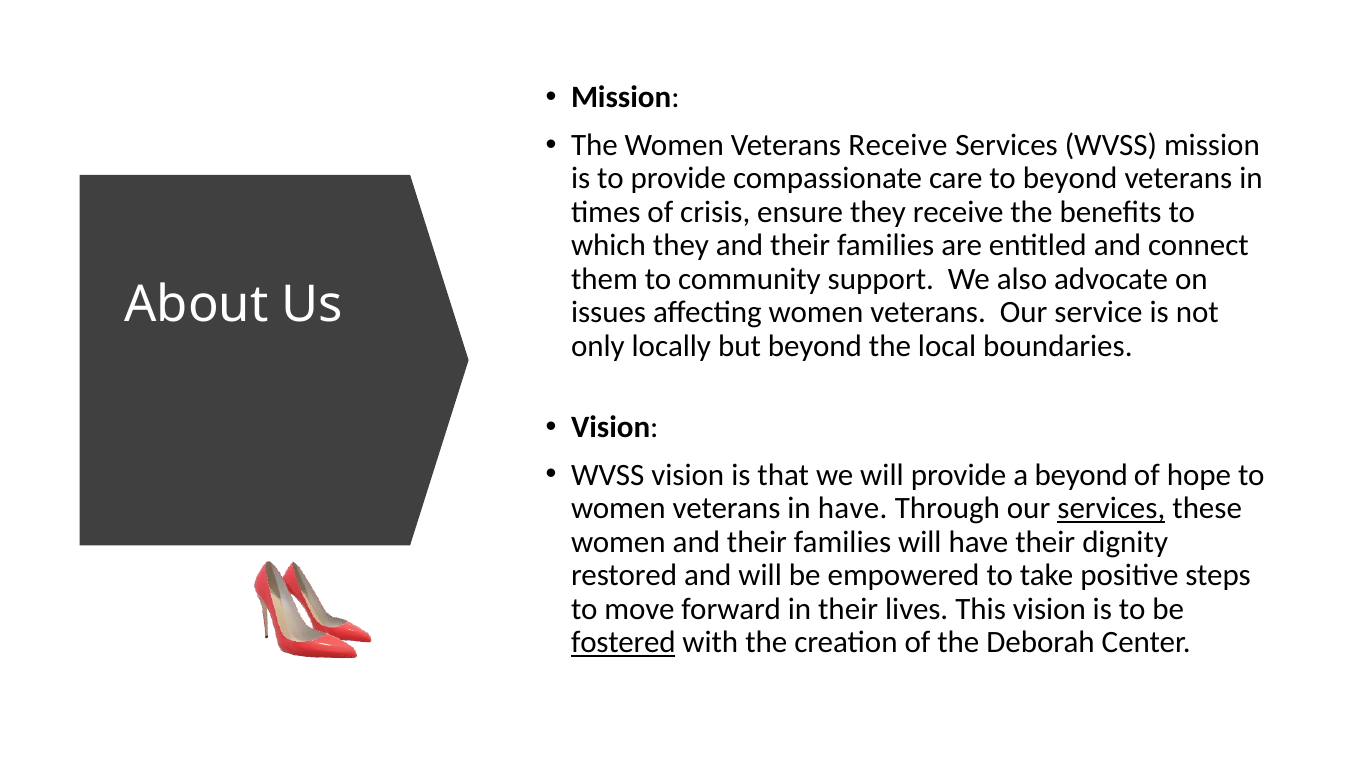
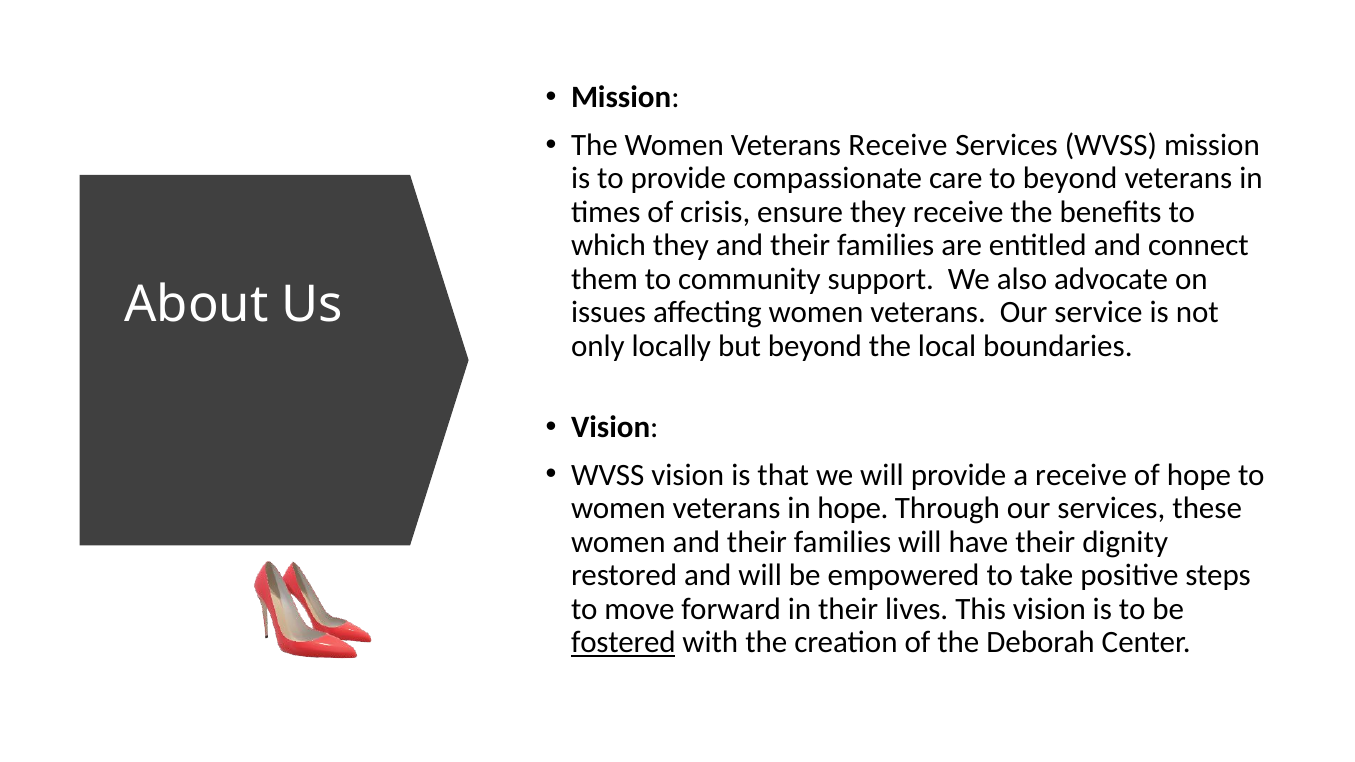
a beyond: beyond -> receive (1081, 475)
in have: have -> hope (853, 509)
services underline: present -> none (1111, 509)
